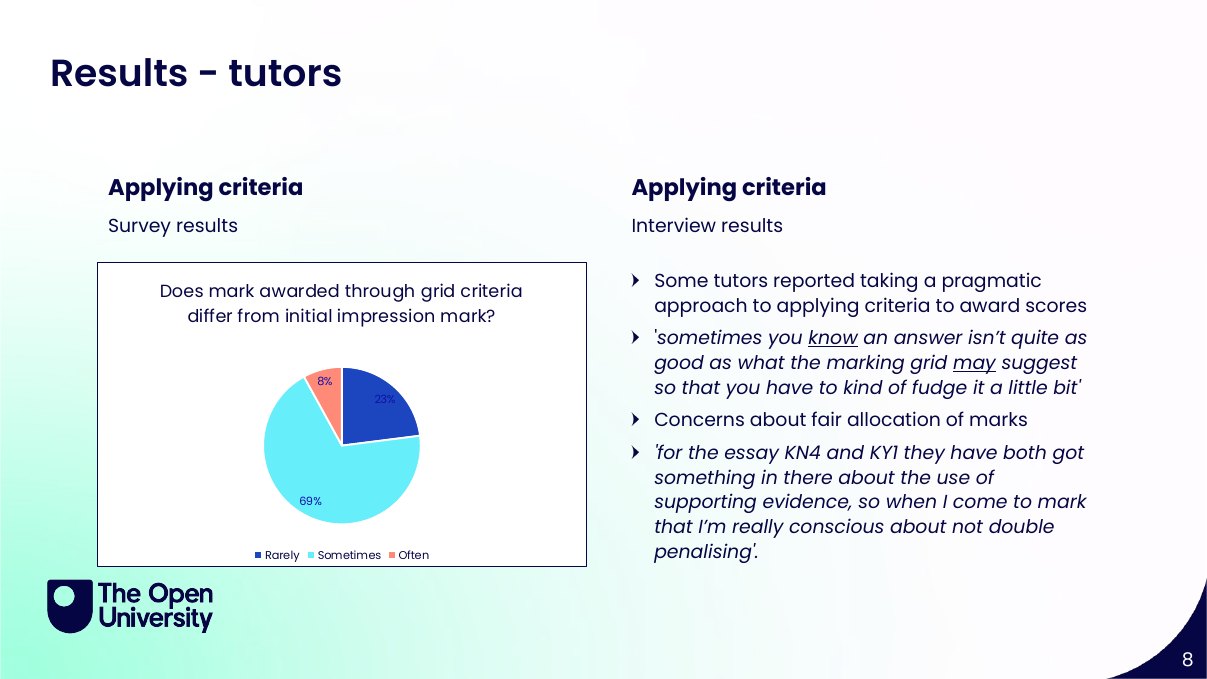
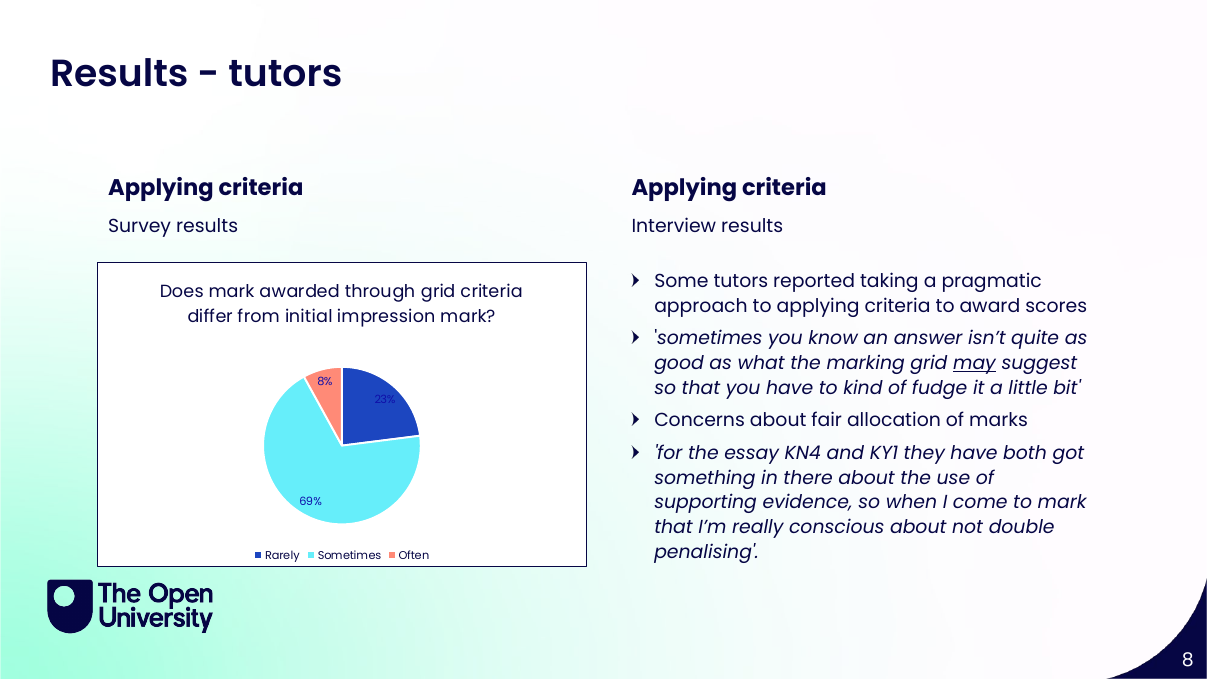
know underline: present -> none (833, 338)
